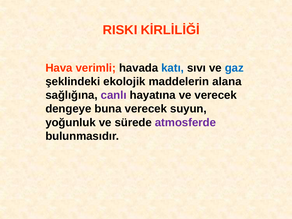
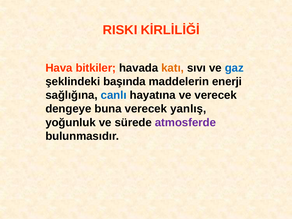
verimli: verimli -> bitkiler (96, 68)
katı colour: blue -> orange (173, 68)
ekolojik: ekolojik -> başında (124, 82)
alana: alana -> enerji (227, 82)
canlı colour: purple -> blue (114, 95)
suyun: suyun -> yanlış (188, 109)
